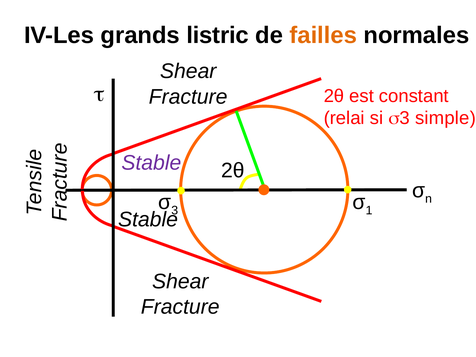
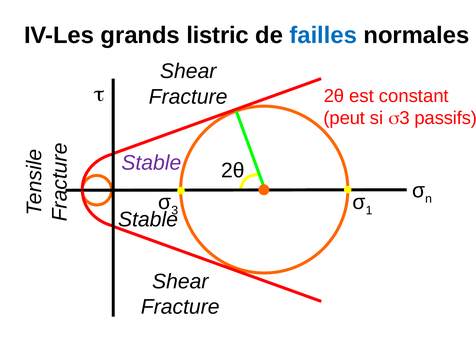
failles colour: orange -> blue (323, 35)
relai: relai -> peut (344, 118)
simple: simple -> passifs (446, 118)
